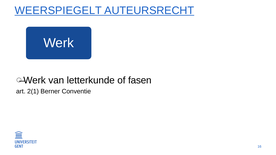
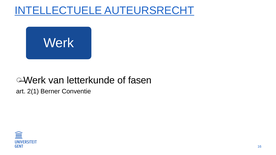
WEERSPIEGELT: WEERSPIEGELT -> INTELLECTUELE (58, 11)
